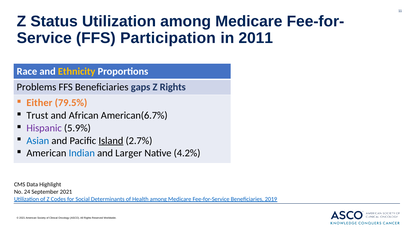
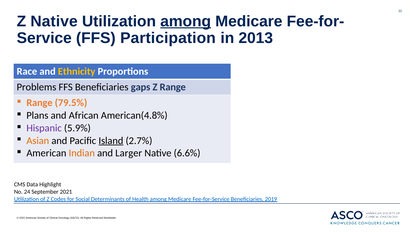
Z Status: Status -> Native (54, 21)
among underline: none -> present (186, 21)
2011: 2011 -> 2013 (256, 38)
Z Rights: Rights -> Range (173, 87)
Either: Either -> Range (39, 103)
Trust: Trust -> Plans (37, 116)
American(6.7%: American(6.7% -> American(4.8% (134, 116)
Asian colour: blue -> orange (38, 141)
Indian colour: blue -> orange (82, 153)
4.2%: 4.2% -> 6.6% (187, 153)
